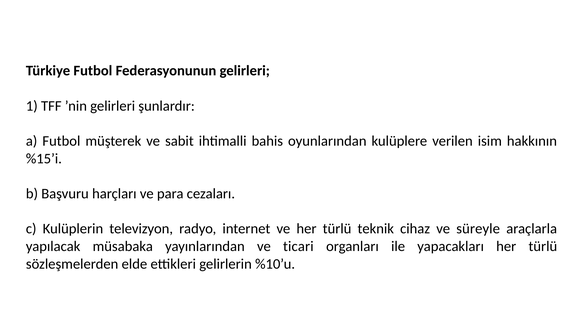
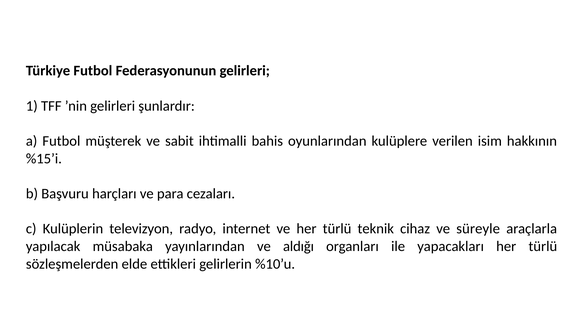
ticari: ticari -> aldığı (298, 246)
